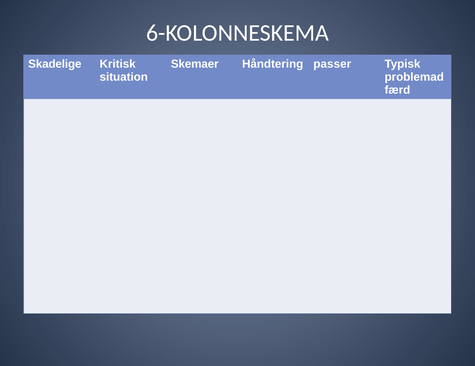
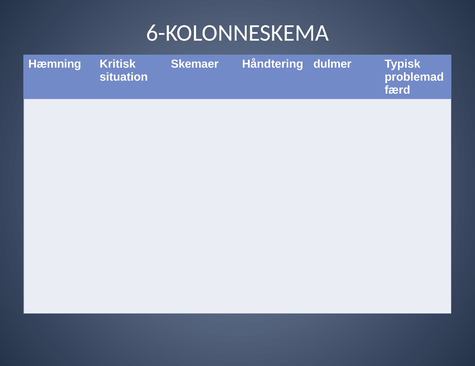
Skadelige: Skadelige -> Hæmning (55, 64)
passer: passer -> dulmer (332, 64)
